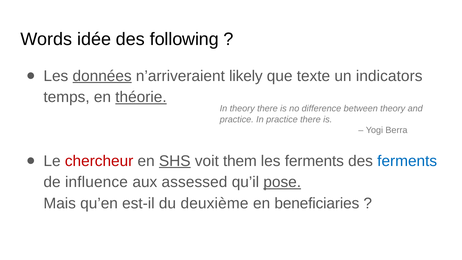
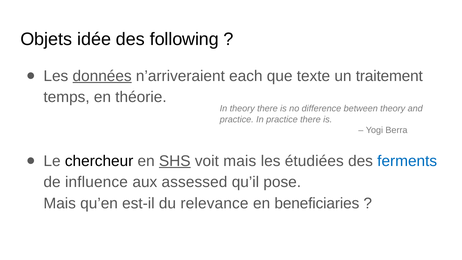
Words: Words -> Objets (46, 39)
likely: likely -> each (246, 76)
indicators: indicators -> traitement (389, 76)
théorie underline: present -> none (141, 97)
chercheur colour: red -> black (99, 161)
voit them: them -> mais (240, 161)
les ferments: ferments -> étudiées (314, 161)
pose underline: present -> none (282, 182)
deuxième: deuxième -> relevance (214, 203)
